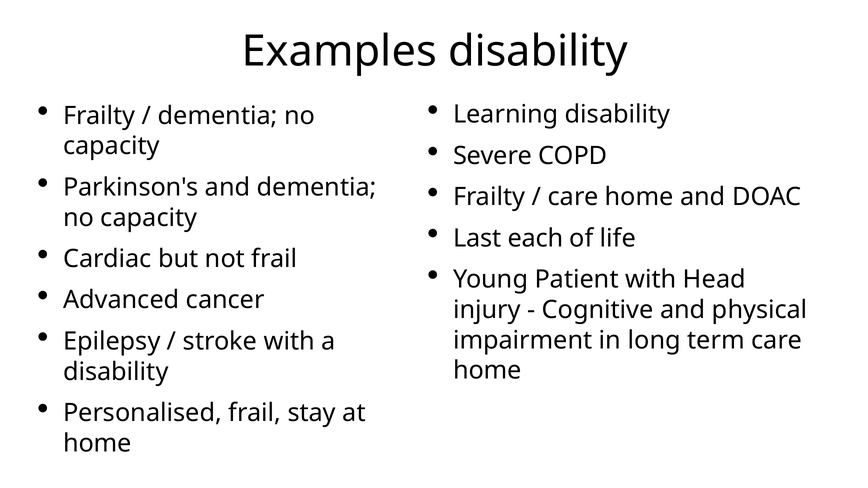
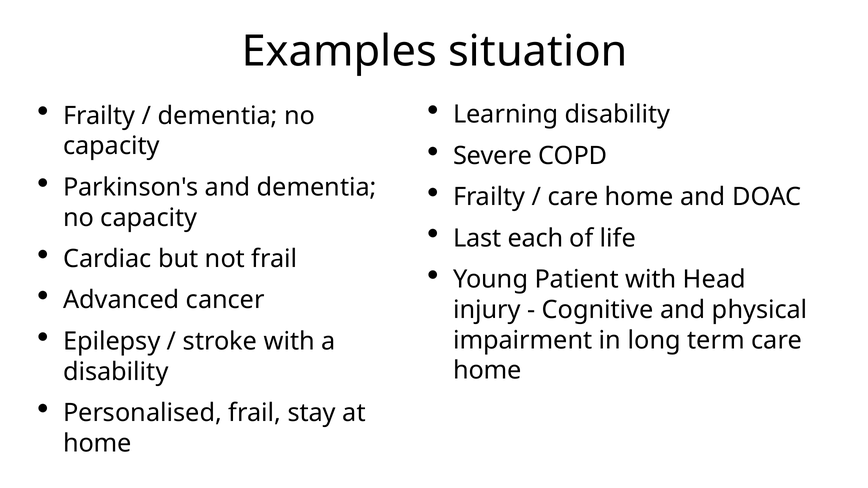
Examples disability: disability -> situation (538, 51)
